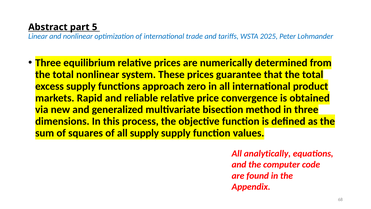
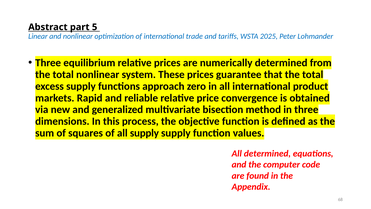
All analytically: analytically -> determined (267, 153)
